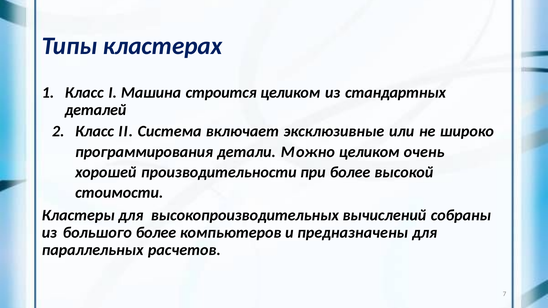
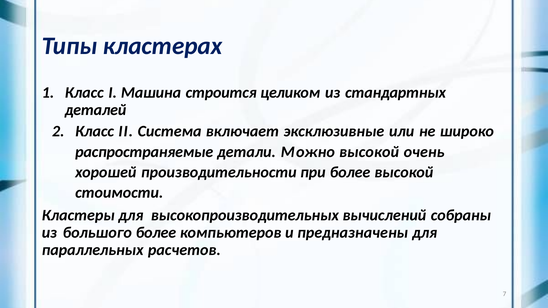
программирования: программирования -> распространяемые (144, 152)
Можно целиком: целиком -> высокой (369, 152)
